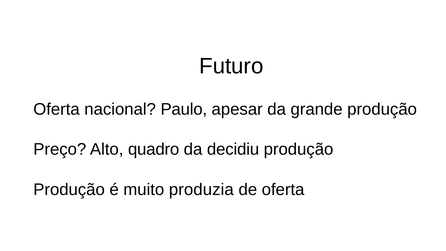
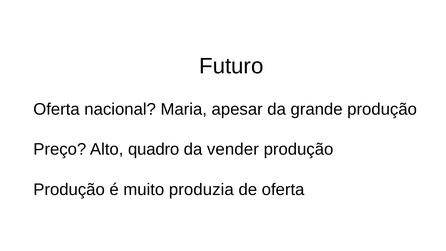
Paulo: Paulo -> Maria (184, 109)
decidiu: decidiu -> vender (233, 149)
